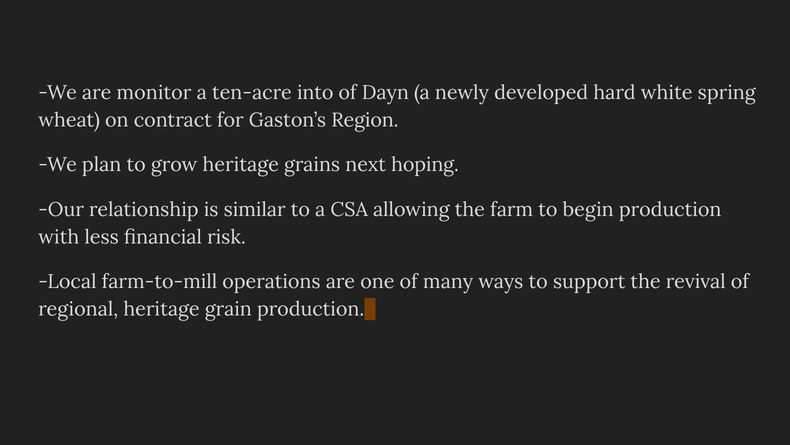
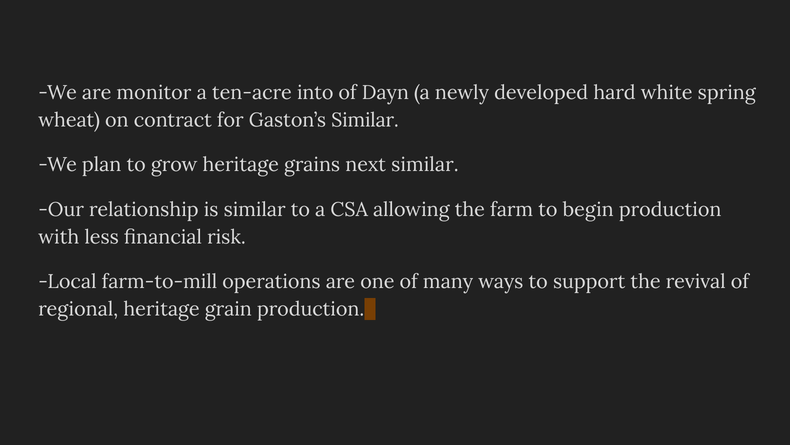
Gaston’s Region: Region -> Similar (365, 120)
next hoping: hoping -> similar (425, 165)
